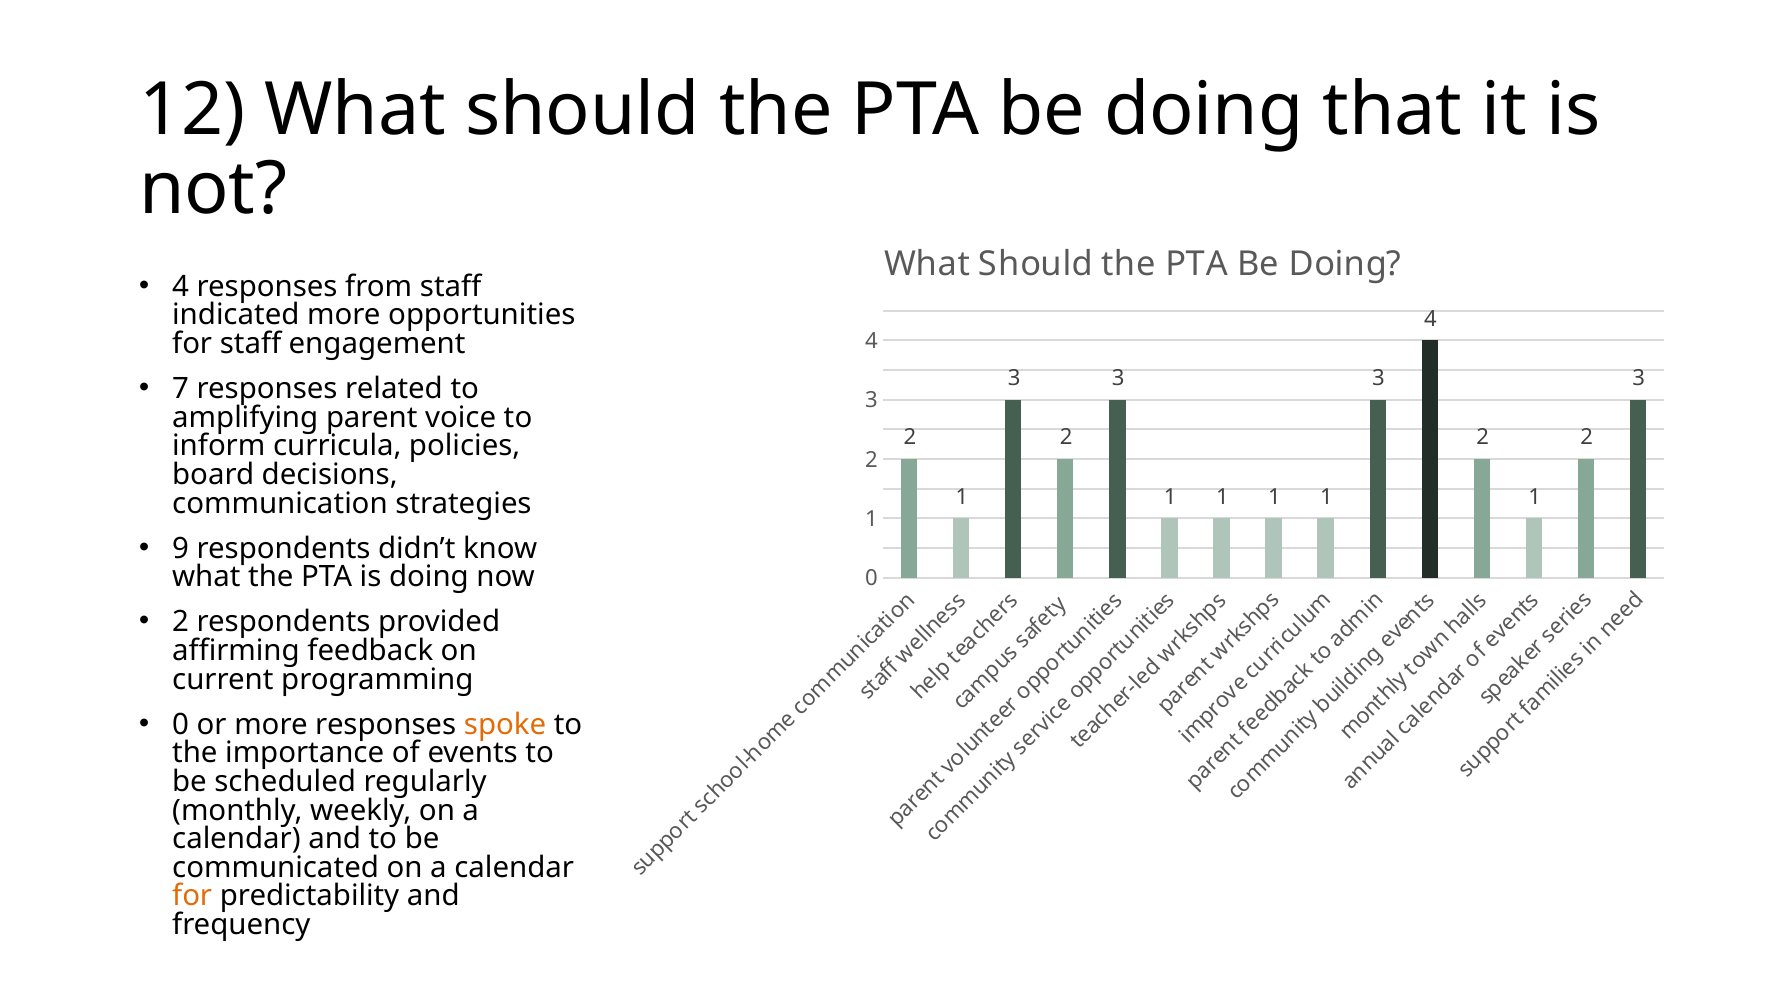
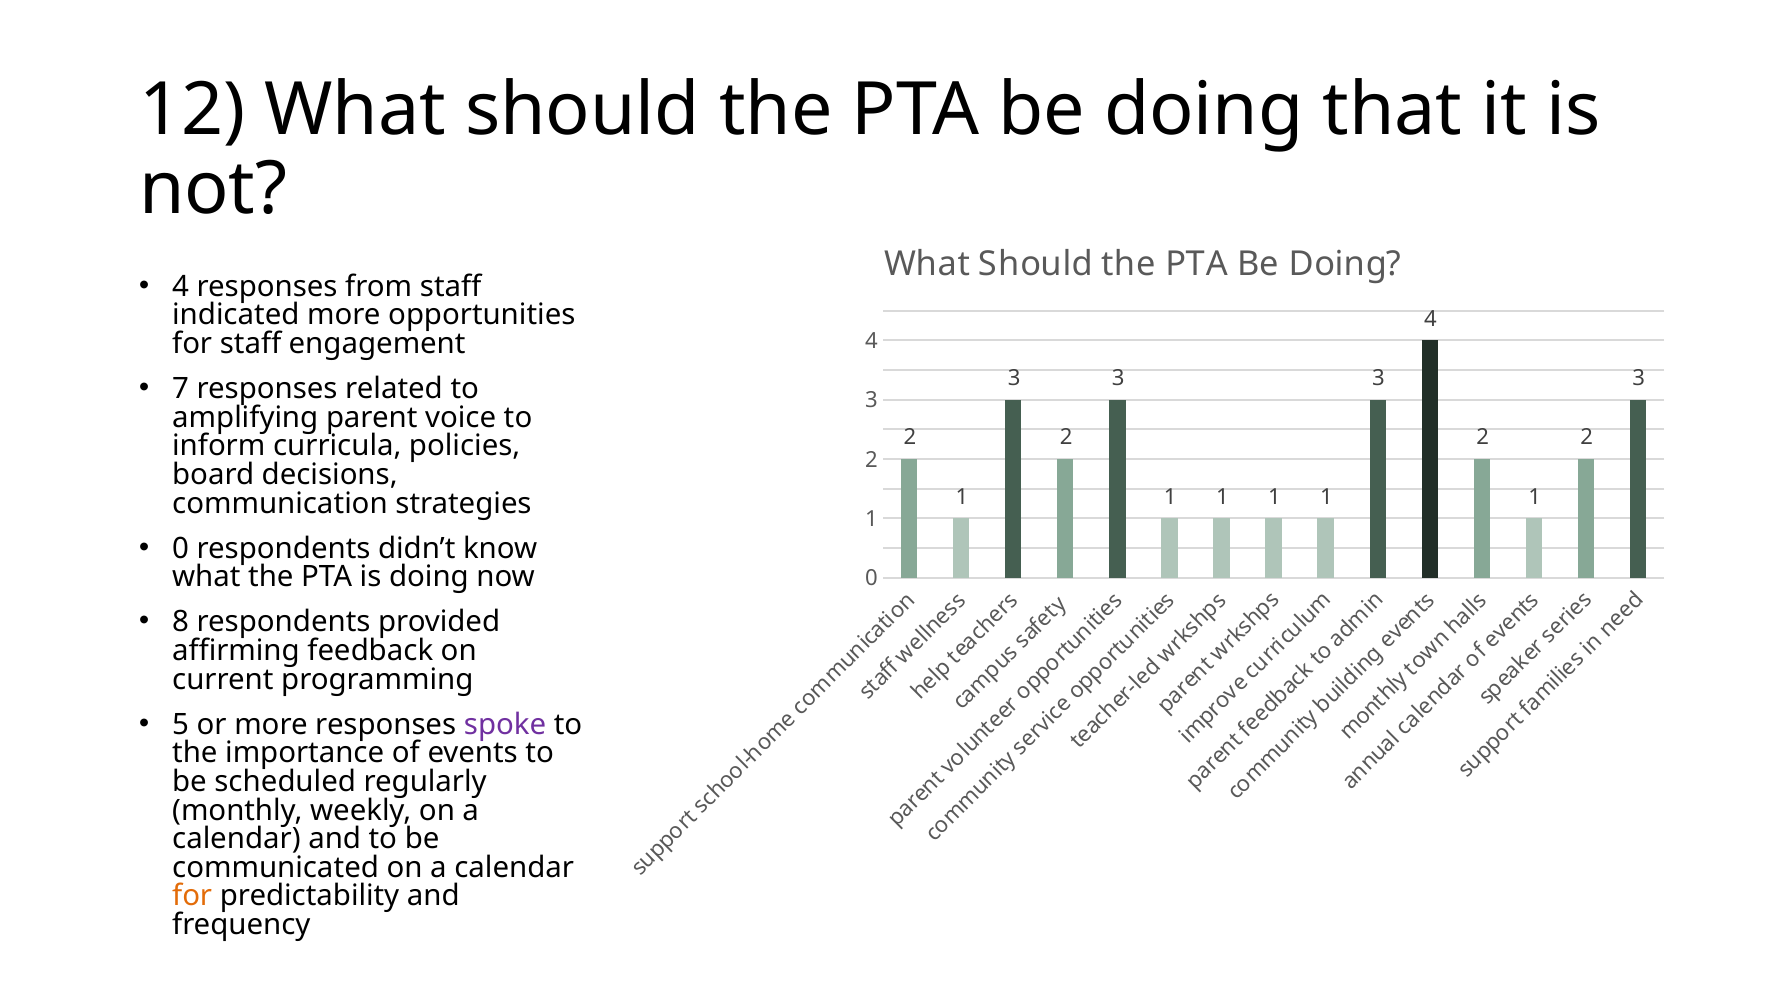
9: 9 -> 0 (181, 548)
2: 2 -> 8 (181, 622)
0: 0 -> 5 (181, 724)
spoke colour: orange -> purple (505, 724)
